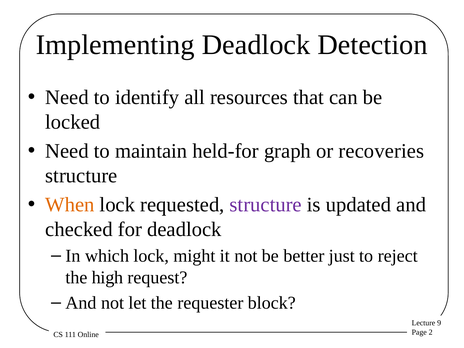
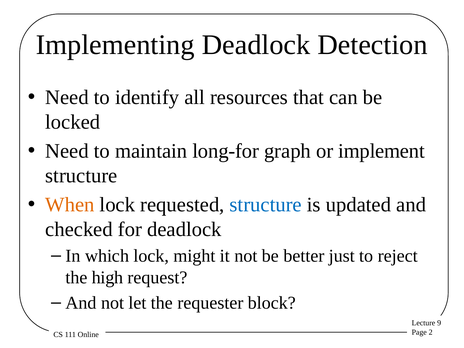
held-for: held-for -> long-for (226, 151)
recoveries: recoveries -> implement (382, 151)
structure colour: purple -> blue (266, 205)
